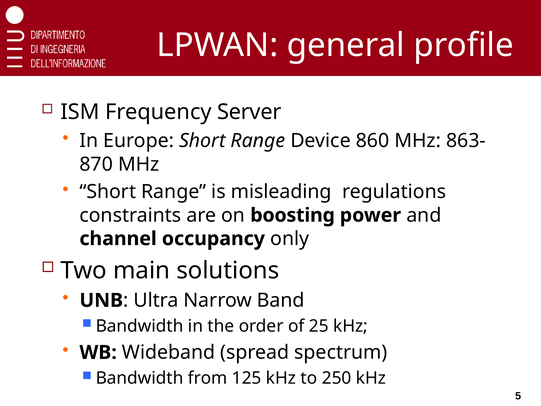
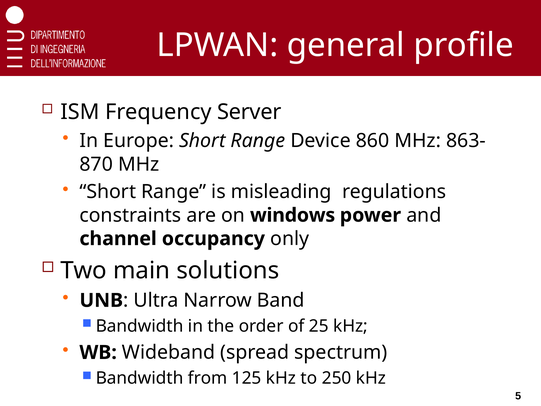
boosting: boosting -> windows (293, 215)
